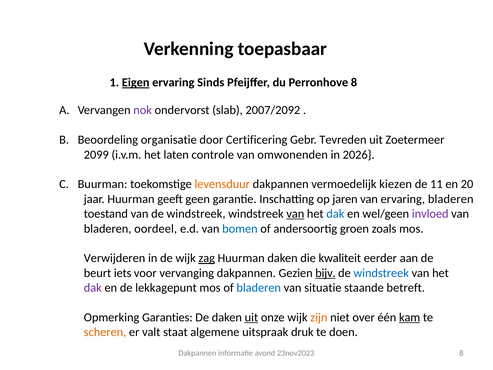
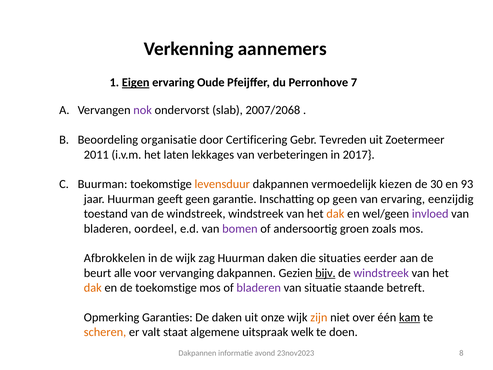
toepasbaar: toepasbaar -> aannemers (282, 49)
Sinds: Sinds -> Oude (211, 82)
Perronhove 8: 8 -> 7 (354, 82)
2007/2092: 2007/2092 -> 2007/2068 (273, 110)
2099: 2099 -> 2011 (96, 155)
controle: controle -> lekkages (213, 155)
omwonenden: omwonenden -> verbeteringen (293, 155)
2026: 2026 -> 2017 (359, 155)
11: 11 -> 30 (436, 184)
20: 20 -> 93 (467, 184)
op jaren: jaren -> geen (345, 199)
ervaring bladeren: bladeren -> eenzijdig (451, 199)
van underline: present -> none (295, 214)
dak colour: blue -> orange (335, 214)
bomen colour: blue -> purple (240, 228)
Verwijderen: Verwijderen -> Afbrokkelen (115, 258)
zag underline: present -> none (207, 258)
kwaliteit: kwaliteit -> situaties (340, 258)
iets: iets -> alle (123, 273)
windstreek colour: blue -> purple (381, 273)
dak colour: purple -> orange (93, 288)
de lekkagepunt: lekkagepunt -> toekomstige (166, 288)
bladeren colour: blue -> purple (259, 288)
uit underline: present -> none (251, 317)
druk: druk -> welk (302, 332)
